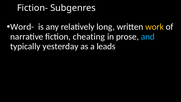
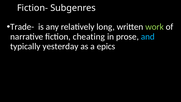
Word-: Word- -> Trade- (22, 27)
work colour: yellow -> light green (155, 27)
leads: leads -> epics (106, 46)
